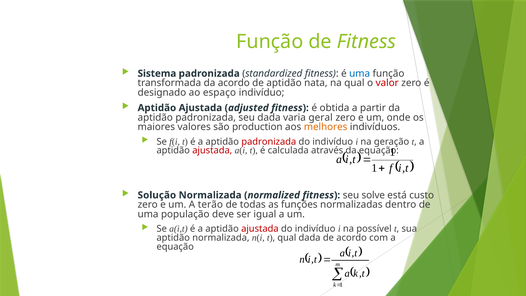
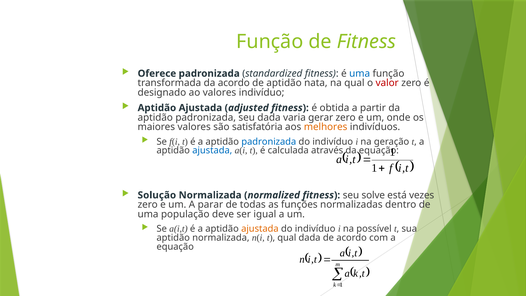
Sistema: Sistema -> Oferece (157, 73)
ao espaço: espaço -> valores (220, 92)
geral: geral -> gerar (321, 117)
production: production -> satisfatória (257, 127)
padronizada colour: red -> blue (269, 142)
ajustada colour: red -> blue (212, 151)
custo: custo -> vezes (422, 195)
terão: terão -> parar (210, 205)
ajustada colour: red -> orange (260, 229)
